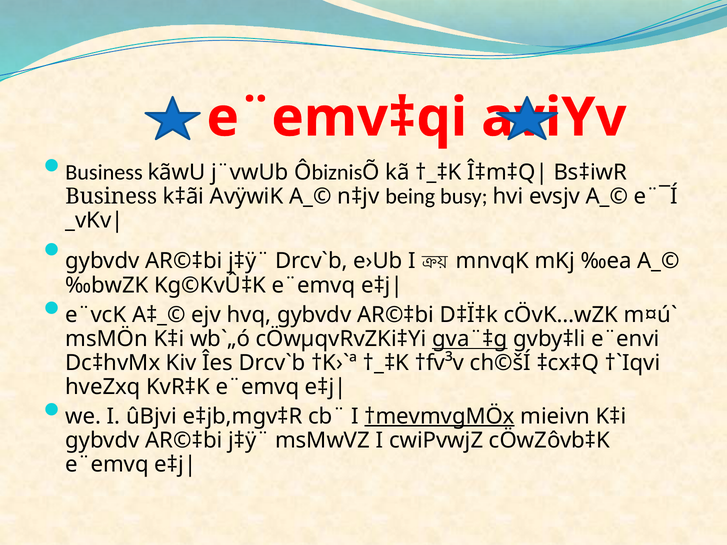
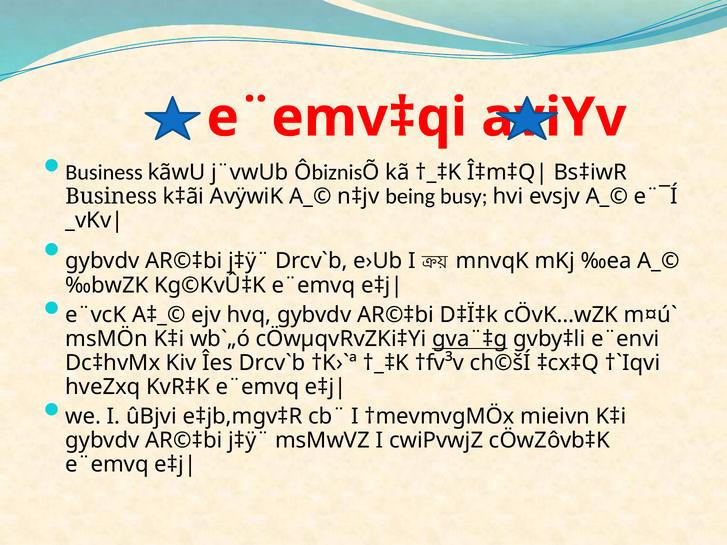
†mevmvgMÖx underline: present -> none (440, 417)
